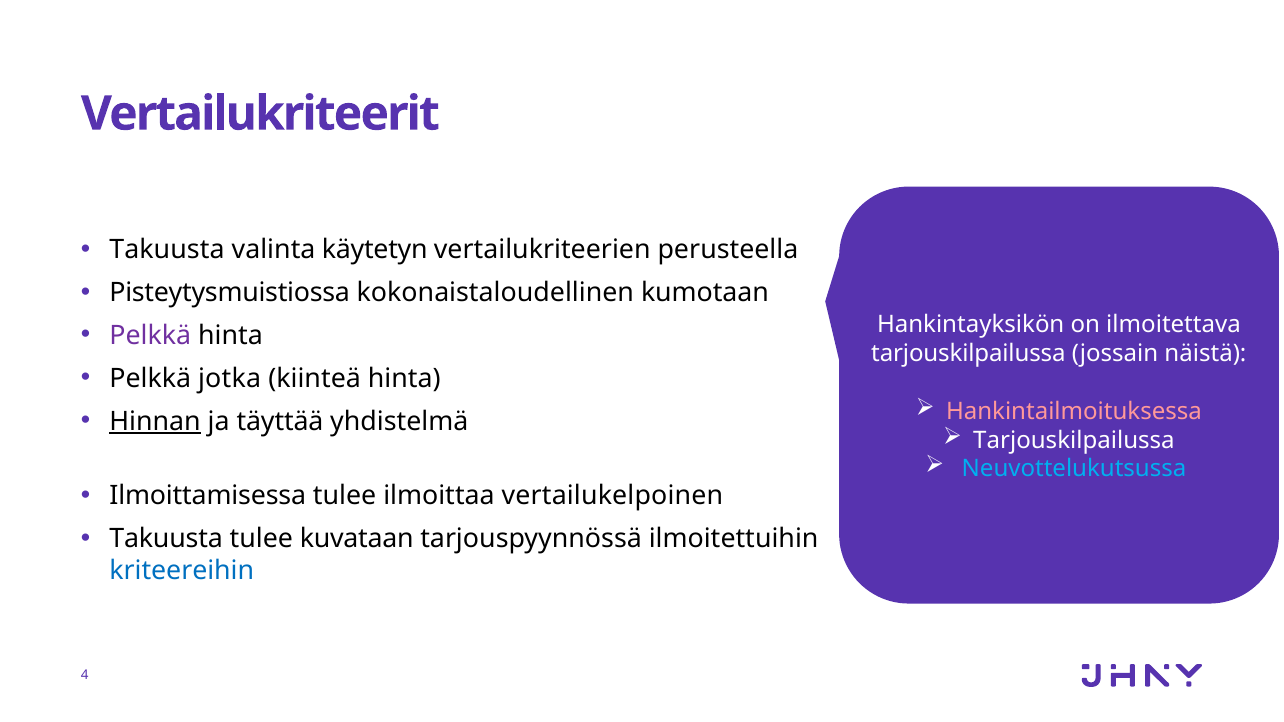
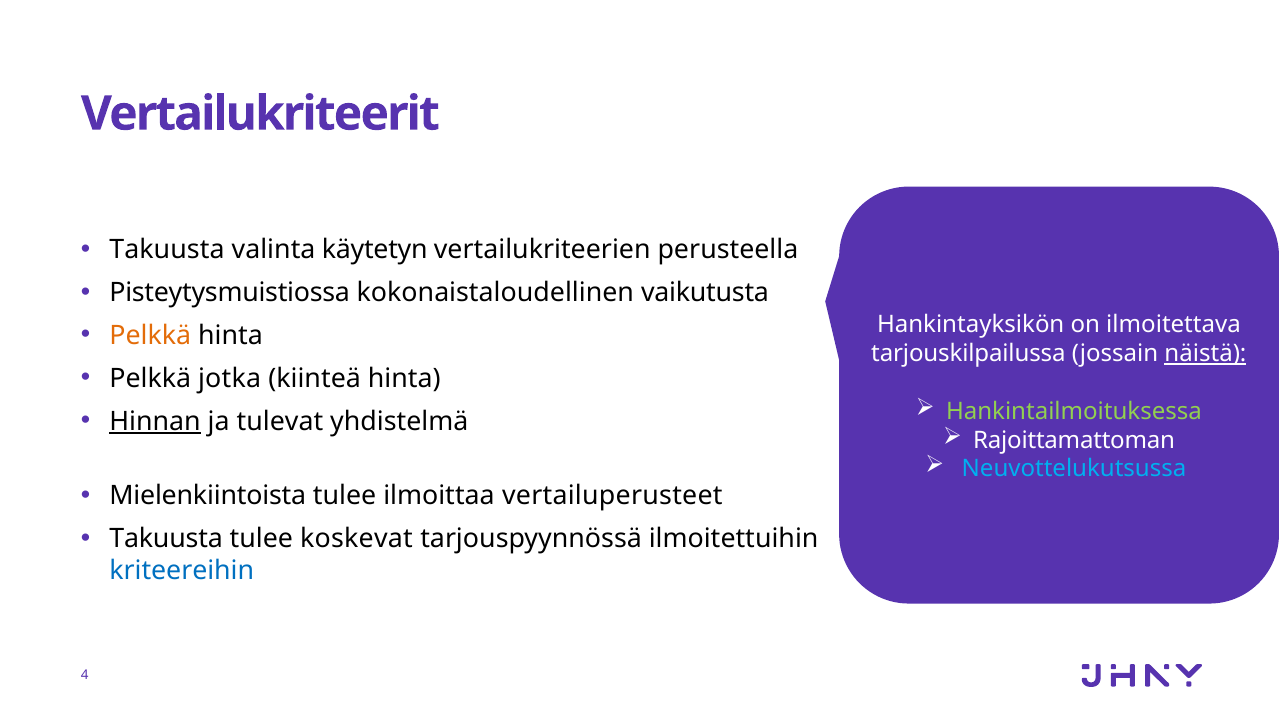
kumotaan: kumotaan -> vaikutusta (705, 293)
Pelkkä colour: purple -> orange (150, 336)
näistä underline: none -> present (1205, 354)
Hankintailmoituksessa colour: pink -> light green (1074, 411)
täyttää: täyttää -> tulevat (280, 421)
Tarjouskilpailussa: Tarjouskilpailussa -> Rajoittamattoman (1074, 440)
Ilmoittamisessa: Ilmoittamisessa -> Mielenkiintoista (208, 496)
vertailukelpoinen: vertailukelpoinen -> vertailuperusteet (612, 496)
kuvataan: kuvataan -> koskevat (356, 539)
